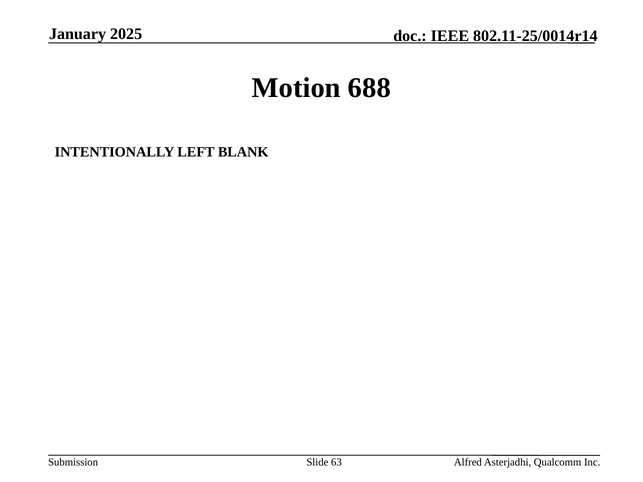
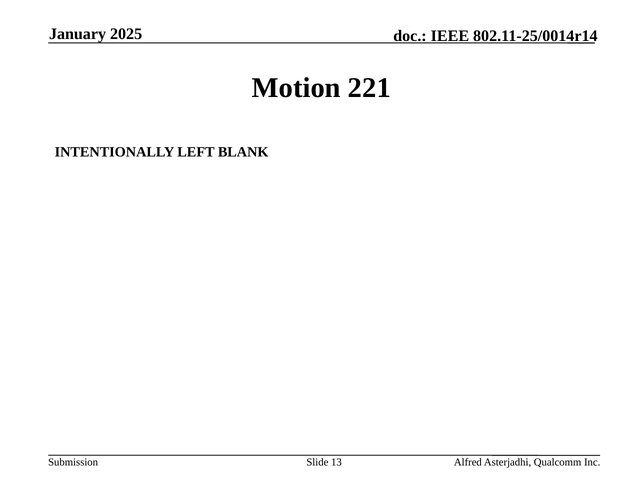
688: 688 -> 221 (369, 88)
63: 63 -> 13 (336, 463)
